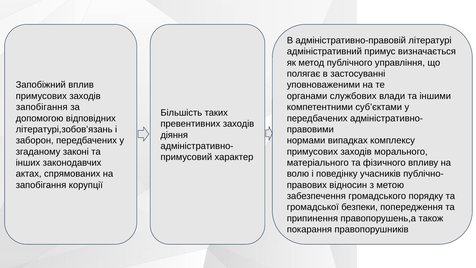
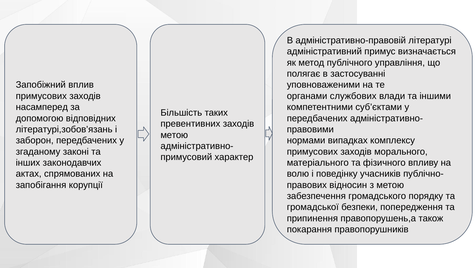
запобігання: запобігання -> насамперед (42, 107)
діяння: діяння -> метою (174, 135)
